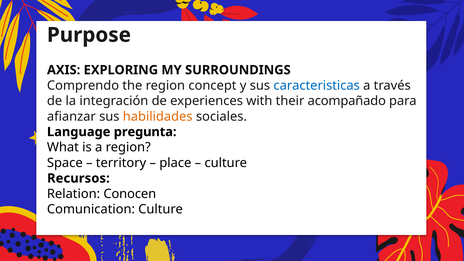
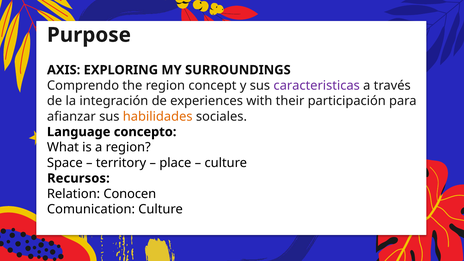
caracteristicas colour: blue -> purple (317, 85)
acompañado: acompañado -> participación (347, 101)
pregunta: pregunta -> concepto (145, 132)
